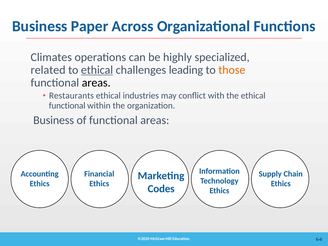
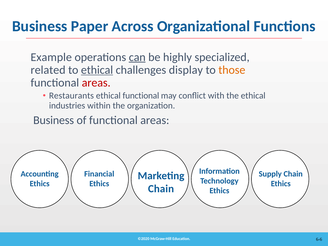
Climates: Climates -> Example (51, 57)
can underline: none -> present (137, 57)
leading: leading -> display (186, 70)
areas colour: black -> red (96, 83)
ethical industries: industries -> functional (141, 96)
functional: functional -> industries (67, 106)
Codes: Codes -> Chain (161, 189)
